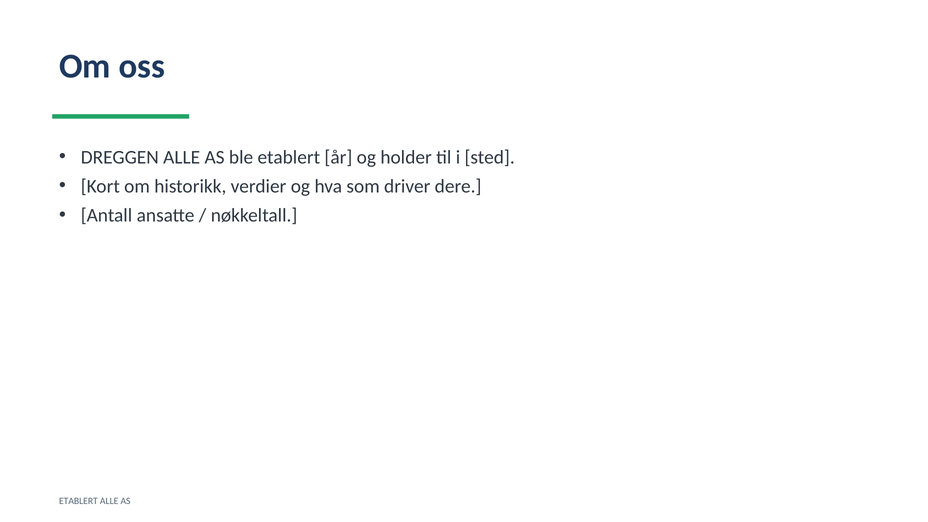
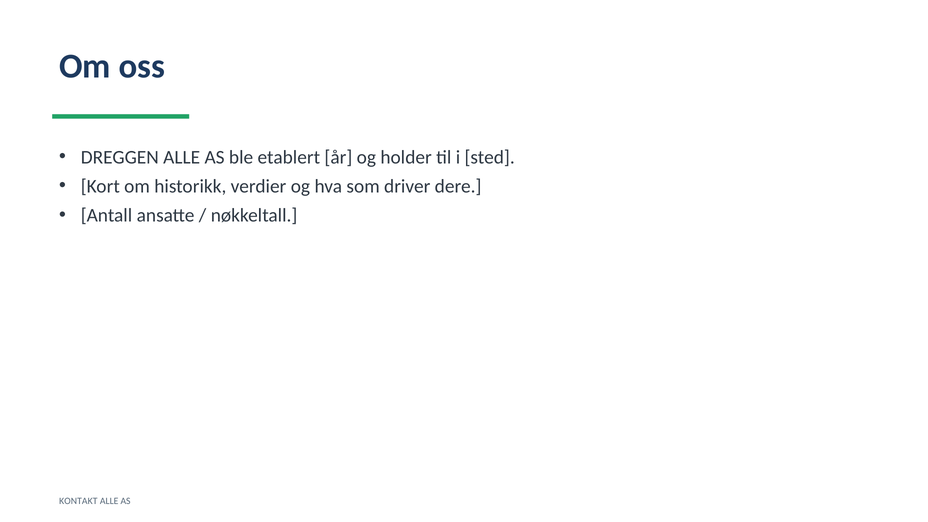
ETABLERT: ETABLERT -> KONTAKT (78, 501)
